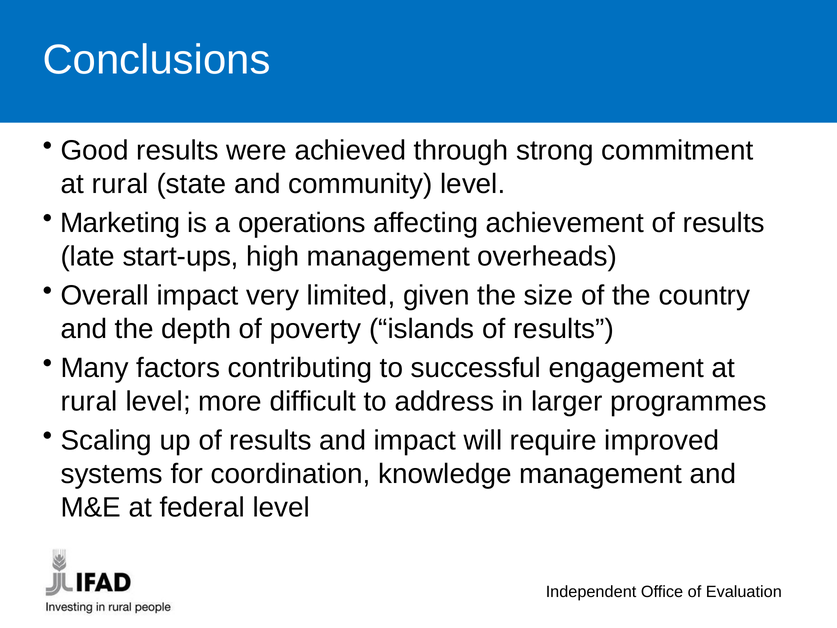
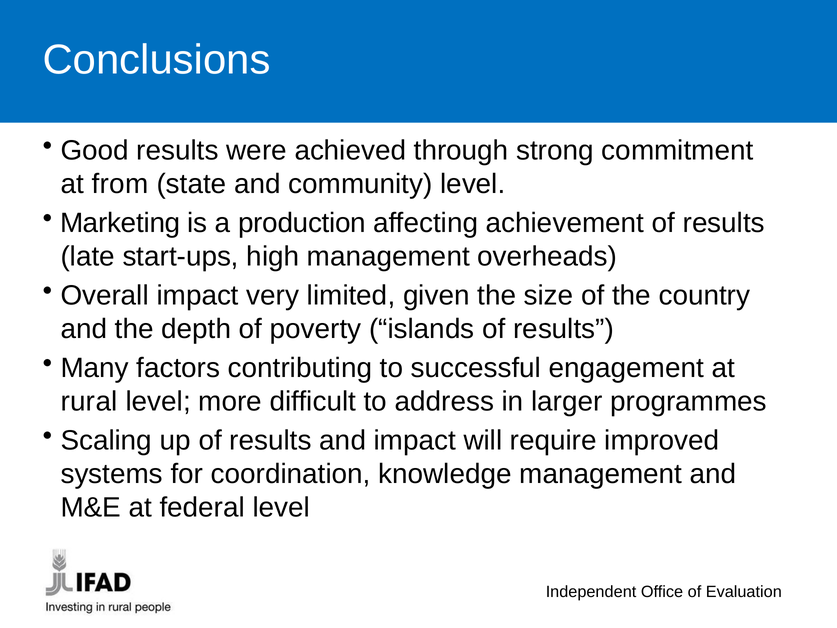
rural: rural -> from (120, 184)
operations: operations -> production (302, 223)
